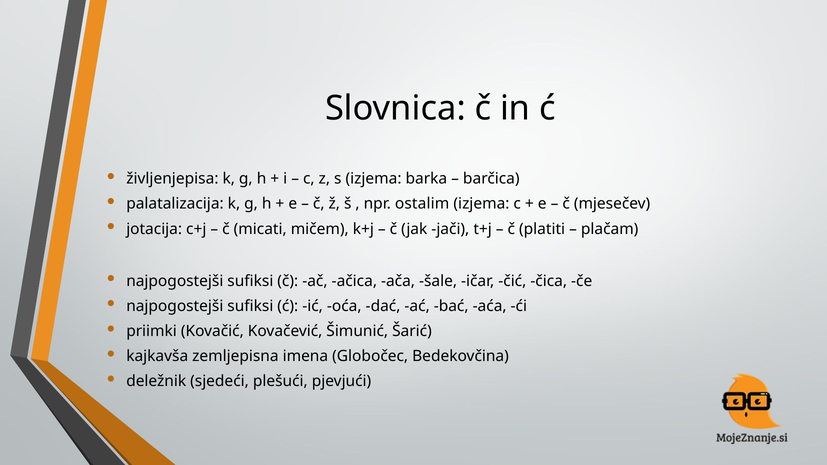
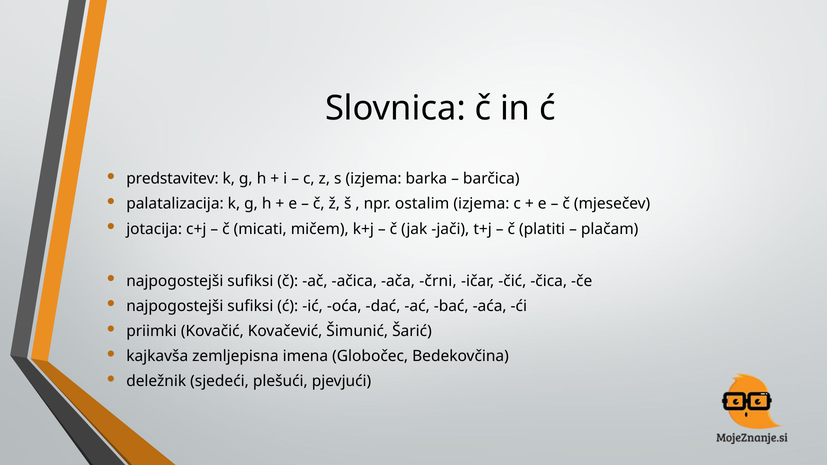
življenjepisa: življenjepisa -> predstavitev (172, 179)
šale: šale -> črni (438, 281)
